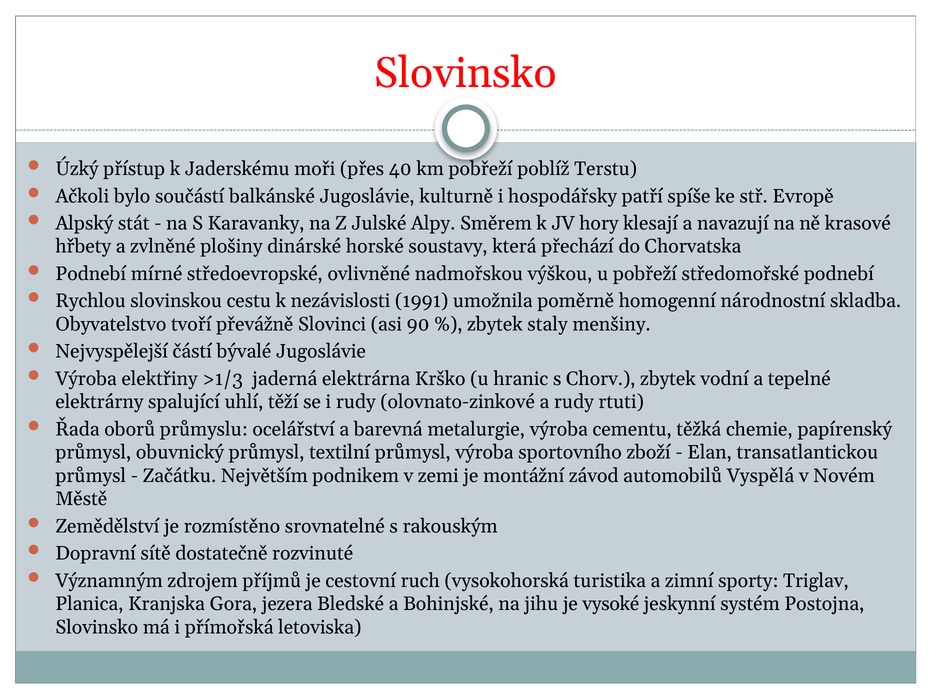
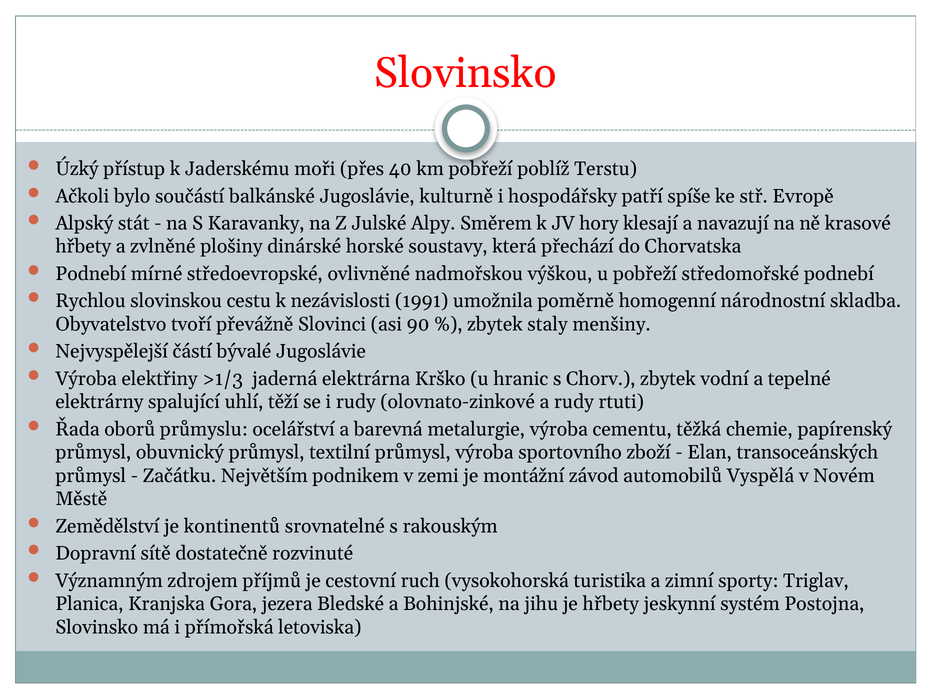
transatlantickou: transatlantickou -> transoceánských (807, 452)
rozmístěno: rozmístěno -> kontinentů (232, 526)
je vysoké: vysoké -> hřbety (611, 604)
